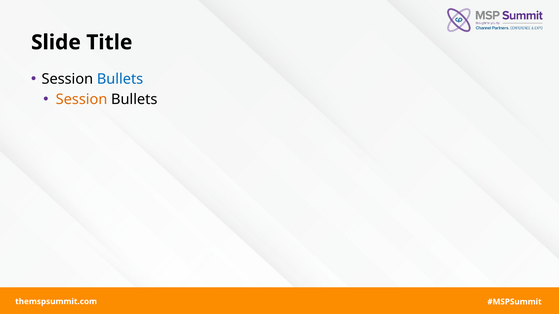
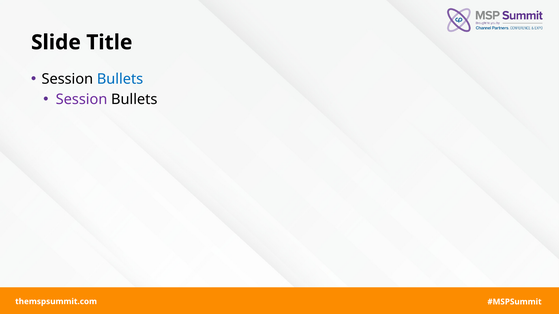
Session colour: orange -> purple (82, 100)
